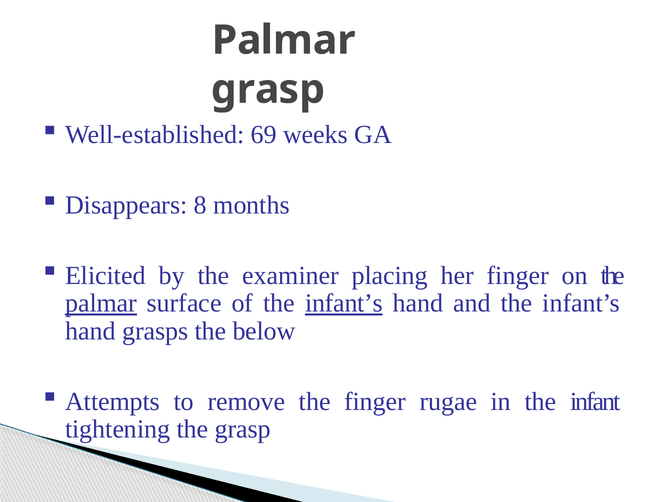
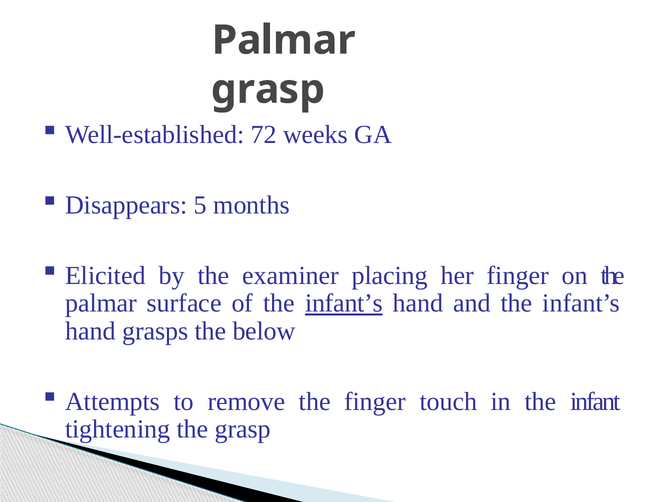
69: 69 -> 72 (264, 135)
8: 8 -> 5 (200, 205)
palmar underline: present -> none (101, 304)
rugae: rugae -> touch (448, 402)
